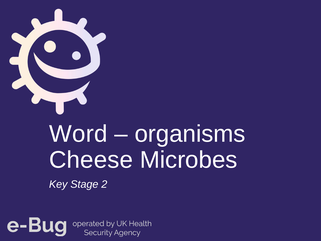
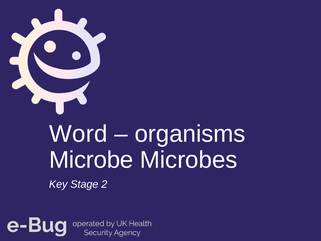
Cheese: Cheese -> Microbe (91, 160)
